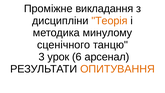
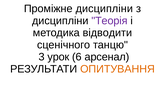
Проміжне викладання: викладання -> дисципліни (104, 9)
Теорія colour: orange -> purple (109, 21)
минулому: минулому -> відводити (107, 33)
